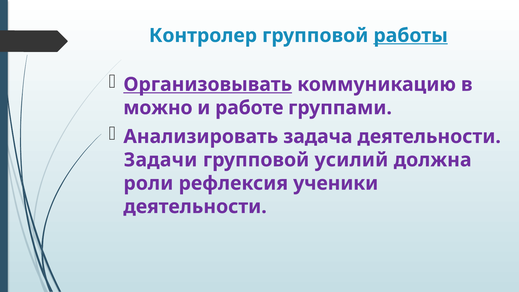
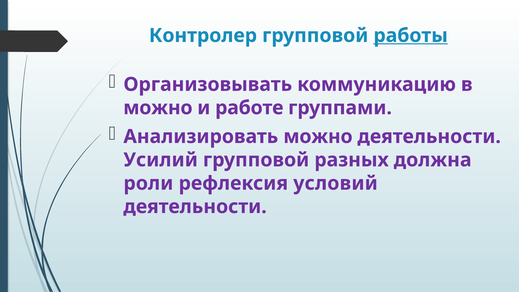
Организовывать underline: present -> none (208, 84)
Анализировать задача: задача -> можно (318, 137)
Задачи: Задачи -> Усилий (161, 160)
усилий: усилий -> разных (352, 160)
ученики: ученики -> условий (336, 183)
